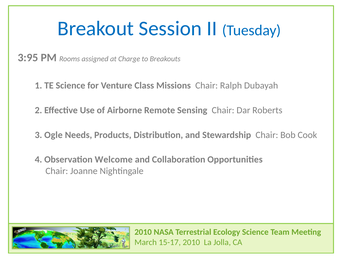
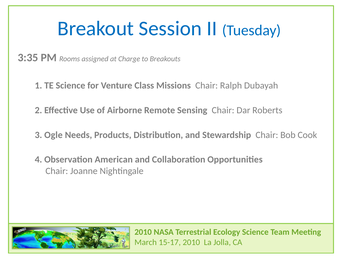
3:95: 3:95 -> 3:35 (28, 58)
Welcome: Welcome -> American (114, 160)
